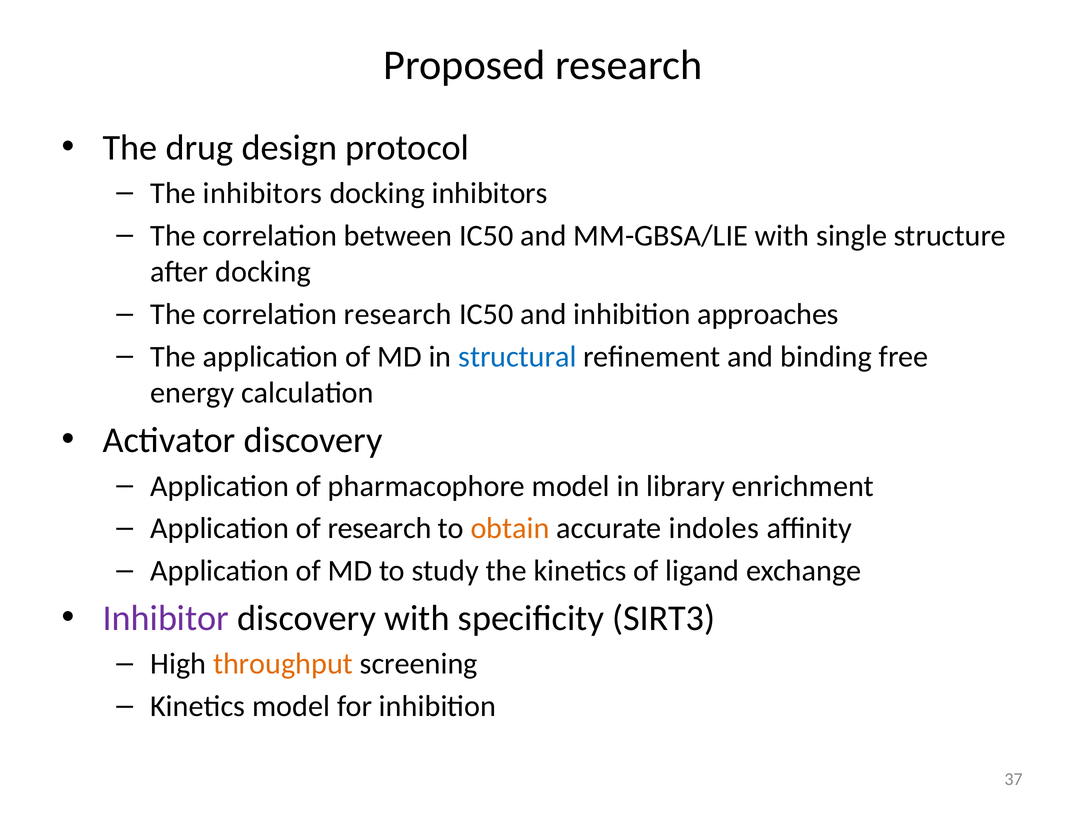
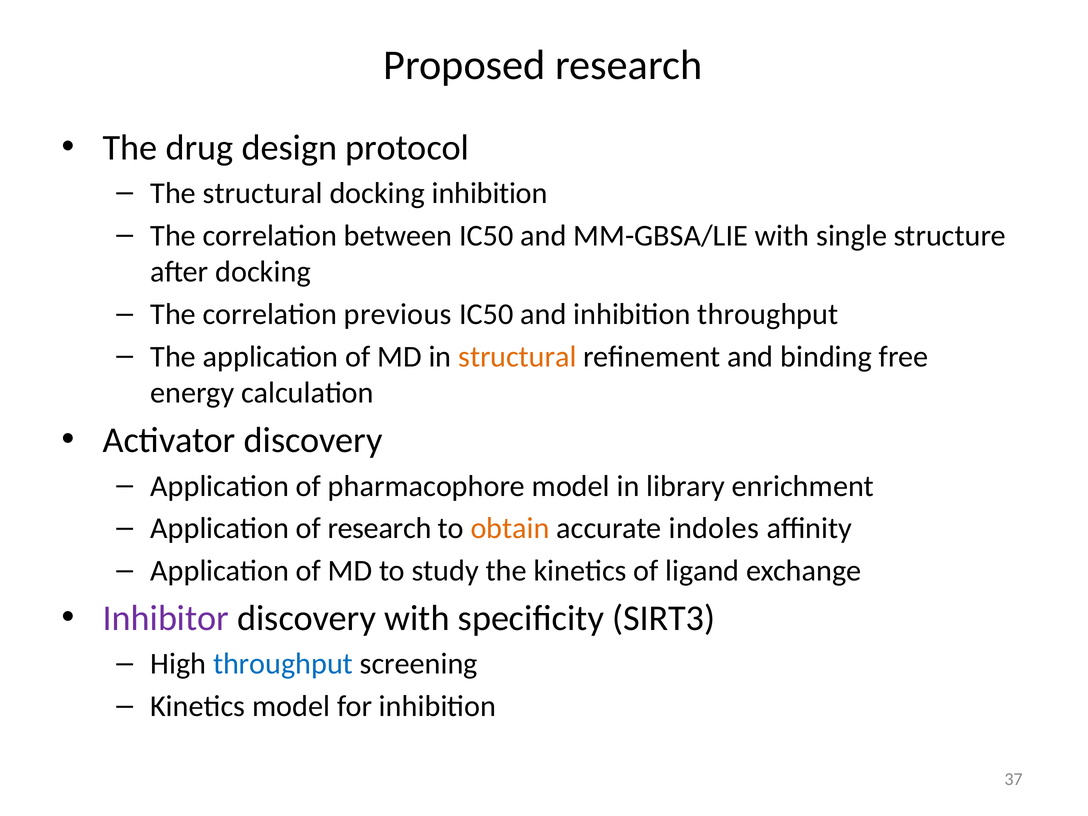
The inhibitors: inhibitors -> structural (263, 193)
docking inhibitors: inhibitors -> inhibition (490, 193)
correlation research: research -> previous (398, 314)
inhibition approaches: approaches -> throughput (768, 314)
structural colour: blue -> orange (517, 357)
throughput colour: orange -> blue (283, 664)
